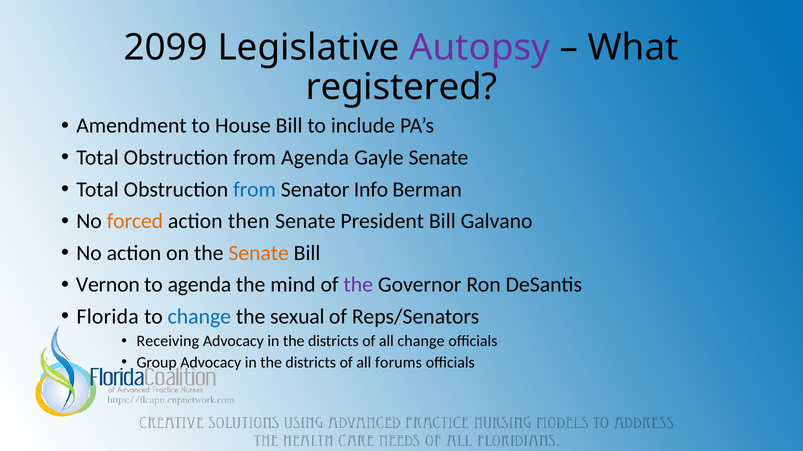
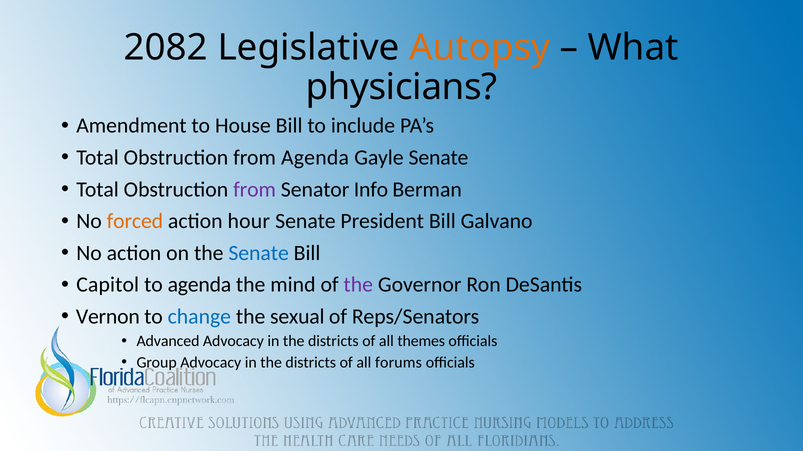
2099: 2099 -> 2082 (166, 48)
Autopsy colour: purple -> orange (480, 48)
registered: registered -> physicians (402, 87)
from colour: blue -> purple (255, 190)
then: then -> hour (249, 221)
Senate colour: orange -> blue (259, 253)
Vernon: Vernon -> Capitol (108, 285)
Florida: Florida -> Vernon (108, 317)
Receiving: Receiving -> Advanced (168, 342)
all change: change -> themes (421, 342)
